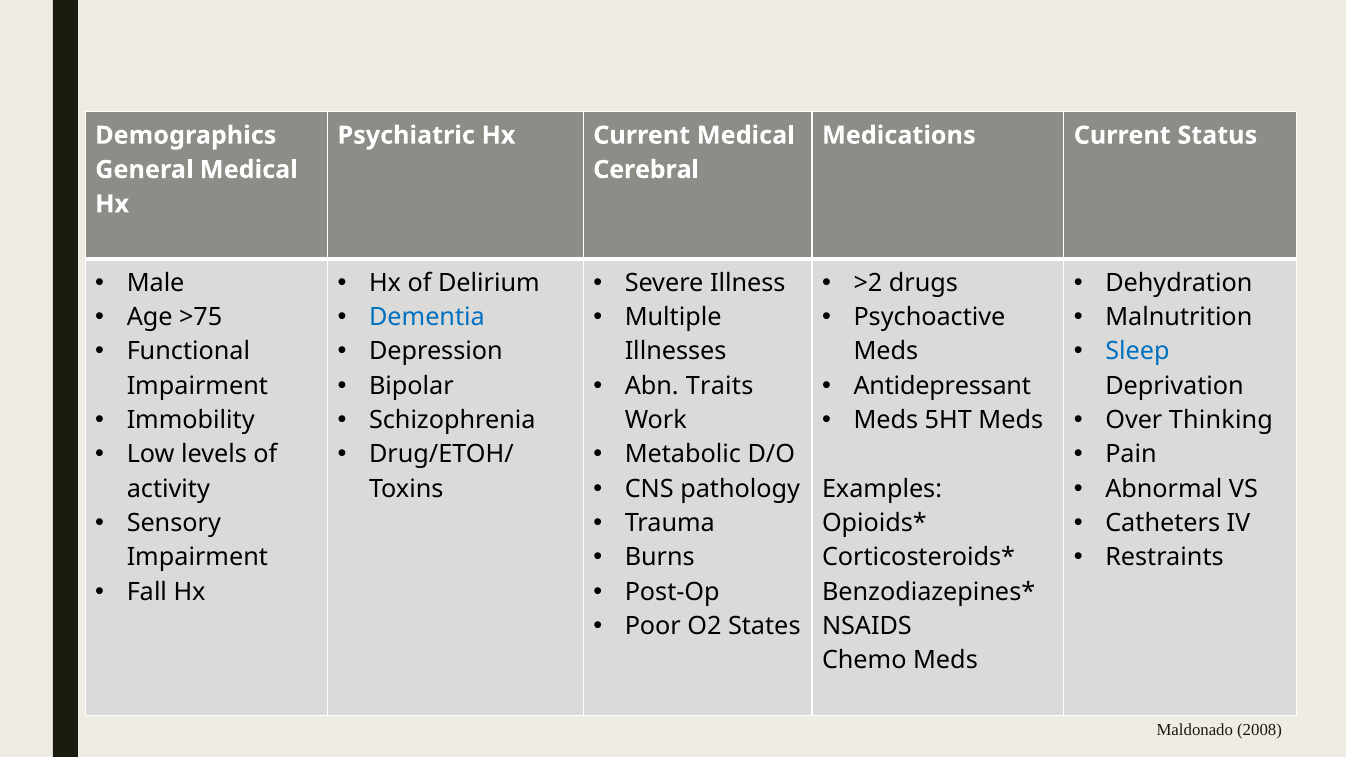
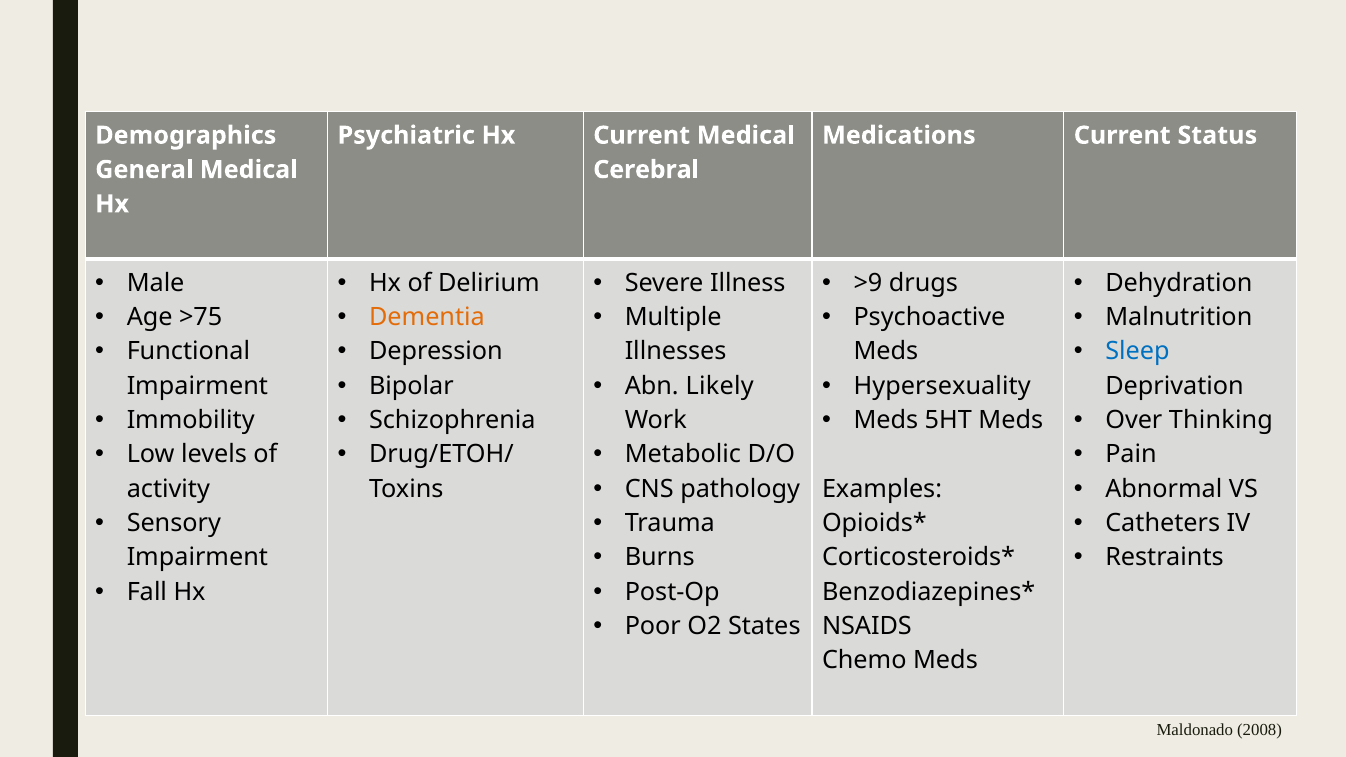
>2: >2 -> >9 (868, 283)
Dementia colour: blue -> orange (427, 317)
Traits: Traits -> Likely (720, 386)
Antidepressant: Antidepressant -> Hypersexuality (942, 386)
